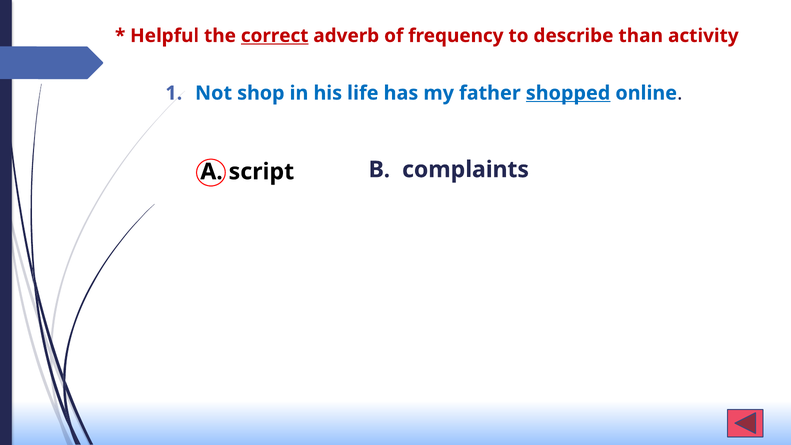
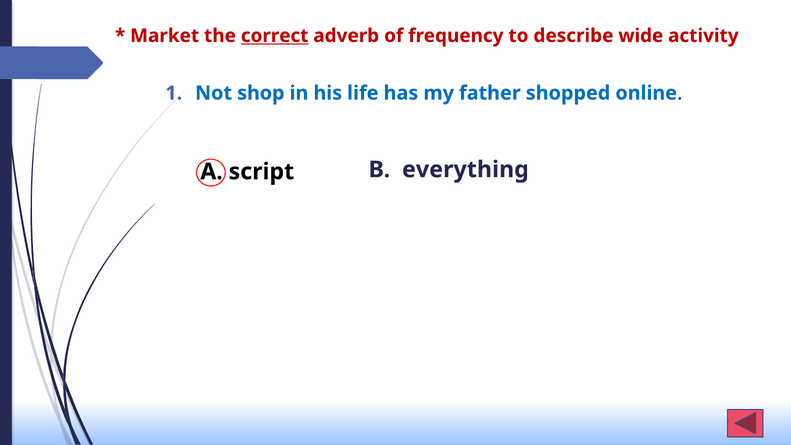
Helpful: Helpful -> Market (165, 36)
than: than -> wide (641, 36)
shopped underline: present -> none (568, 93)
complaints: complaints -> everything (465, 170)
